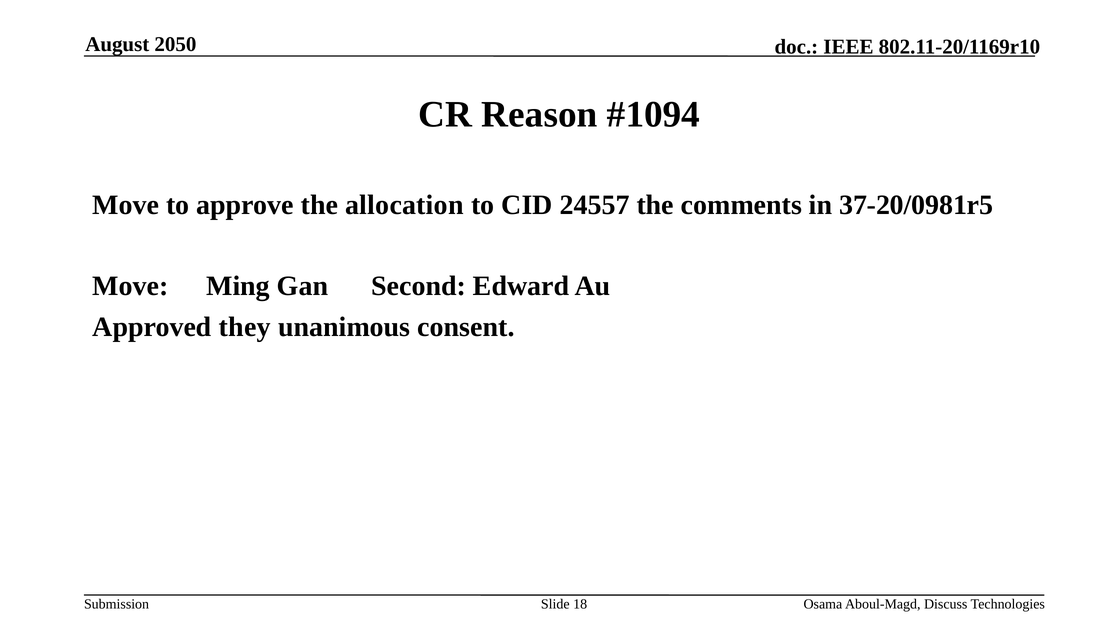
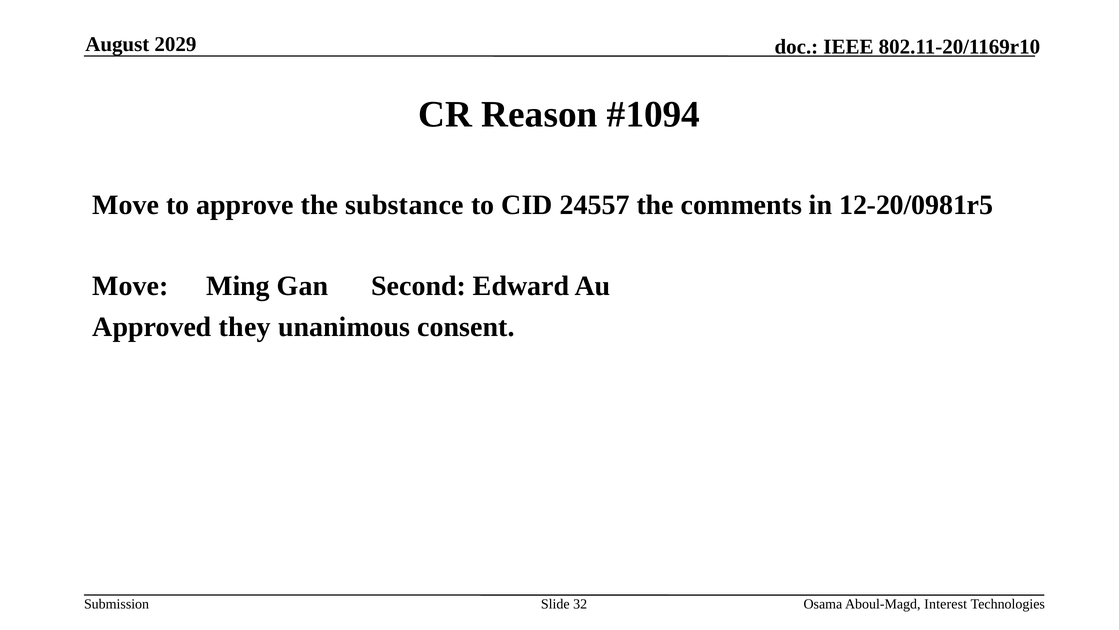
2050: 2050 -> 2029 (175, 44)
allocation: allocation -> substance (404, 205)
37-20/0981r5: 37-20/0981r5 -> 12-20/0981r5 (916, 205)
18: 18 -> 32 (580, 604)
Discuss: Discuss -> Interest (946, 604)
